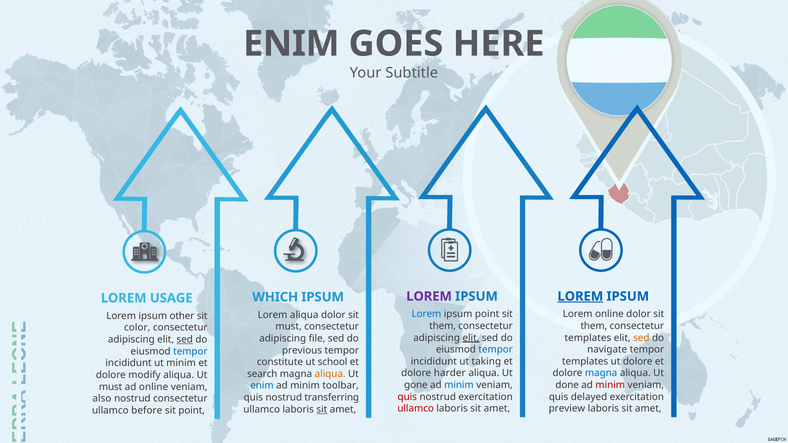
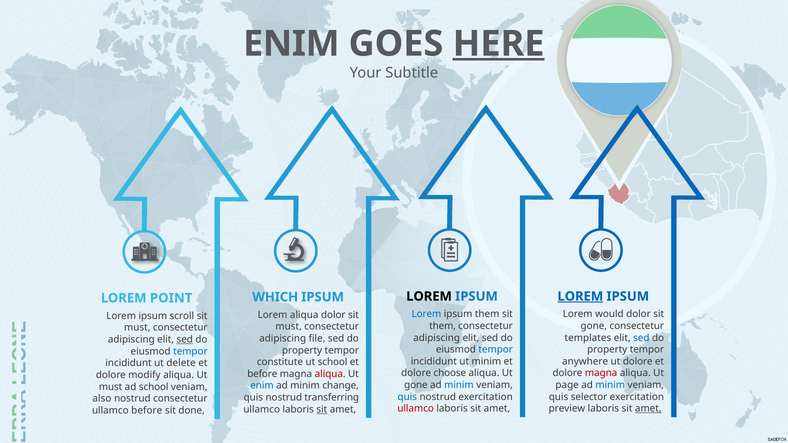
HERE underline: none -> present (499, 44)
LOREM colour: purple -> black (429, 297)
USAGE: USAGE -> POINT (171, 298)
ipsum point: point -> them (487, 314)
Lorem online: online -> would (609, 314)
other: other -> scroll (182, 316)
them: them -> gone (594, 326)
color: color -> must (137, 328)
elit underline: present -> none (471, 338)
sed colour: orange -> blue (641, 338)
navigate: navigate -> property (607, 350)
previous: previous -> property (302, 350)
ut taking: taking -> minim (486, 362)
templates: templates -> anywhere (585, 362)
ut minim: minim -> delete (181, 363)
harder: harder -> choose (450, 373)
magna colour: blue -> red (601, 373)
search: search -> before (262, 374)
aliqua colour: orange -> red (330, 374)
done: done -> page (567, 385)
minim colour: red -> blue (610, 385)
toolbar: toolbar -> change (341, 386)
ad online: online -> school (154, 387)
quis colour: red -> blue (407, 397)
delayed: delayed -> selector (589, 397)
amet underline: none -> present (648, 409)
sit point: point -> done (192, 411)
